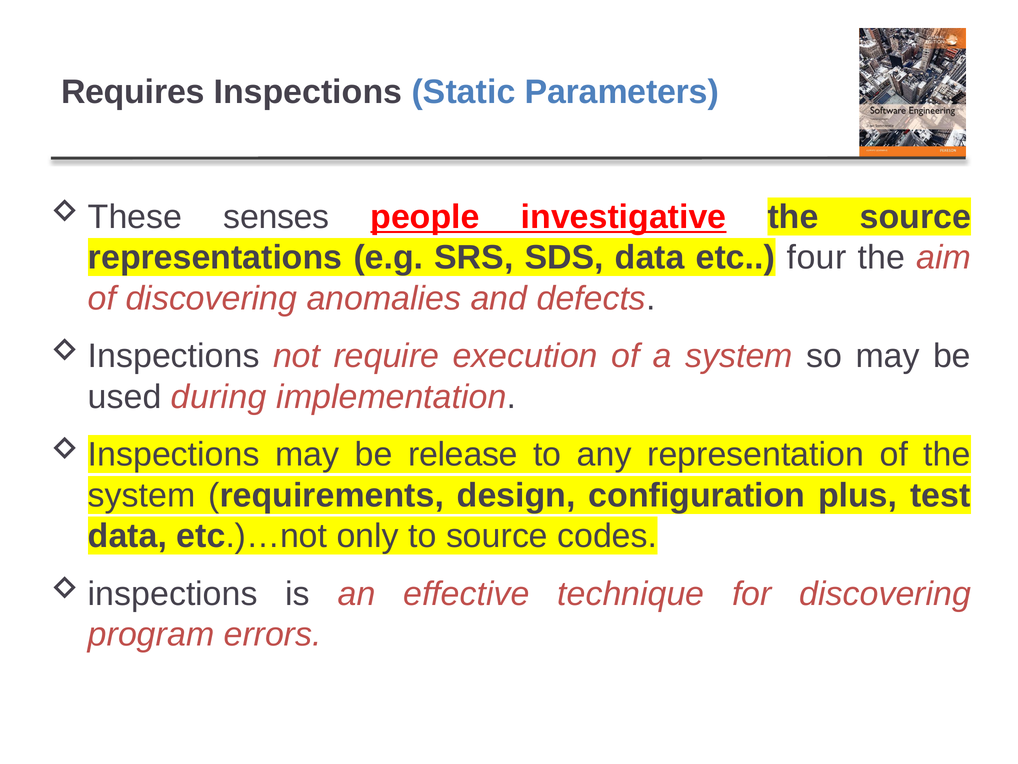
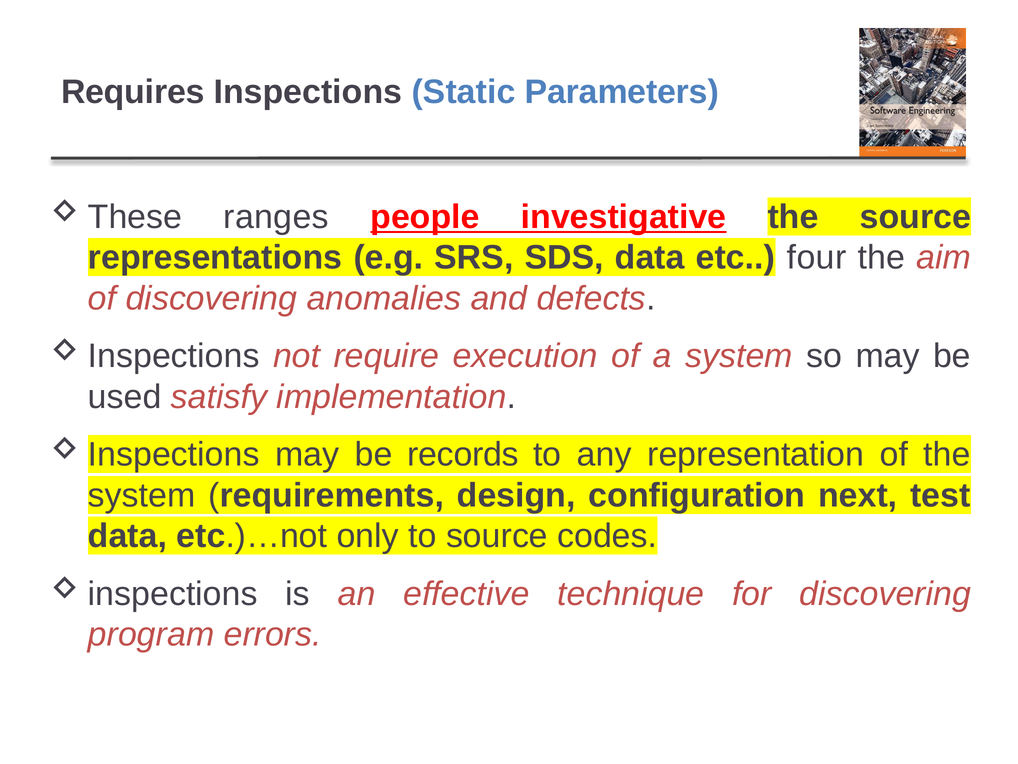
senses: senses -> ranges (276, 217)
during: during -> satisfy (219, 397)
release: release -> records (463, 454)
plus: plus -> next (858, 495)
